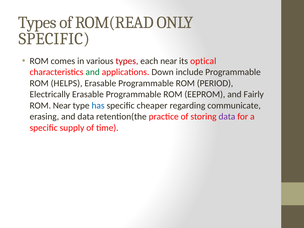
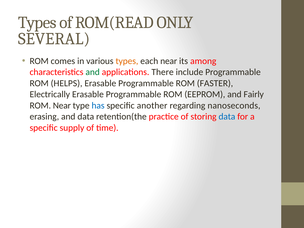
SPECIFIC: SPECIFIC -> SEVERAL (54, 39)
types colour: red -> orange (127, 61)
optical: optical -> among (203, 61)
Down: Down -> There (163, 72)
PERIOD: PERIOD -> FASTER (215, 83)
cheaper: cheaper -> another (152, 106)
communicate: communicate -> nanoseconds (234, 106)
data colour: purple -> blue (227, 117)
